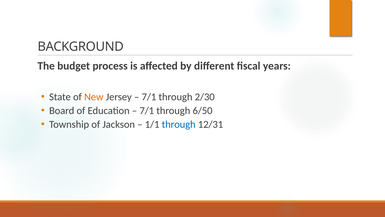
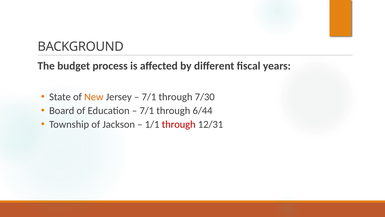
2/30: 2/30 -> 7/30 (205, 97)
6/50: 6/50 -> 6/44 (203, 110)
through colour: blue -> red (179, 124)
